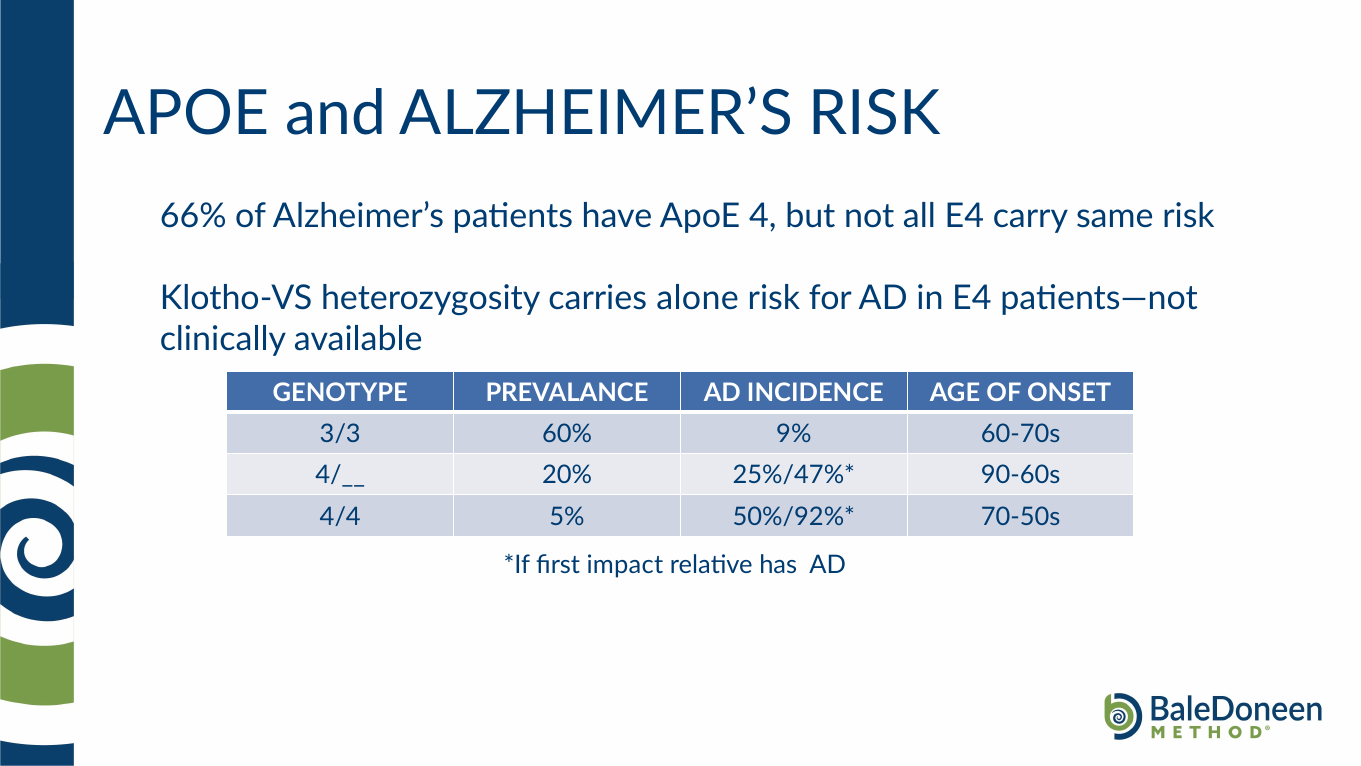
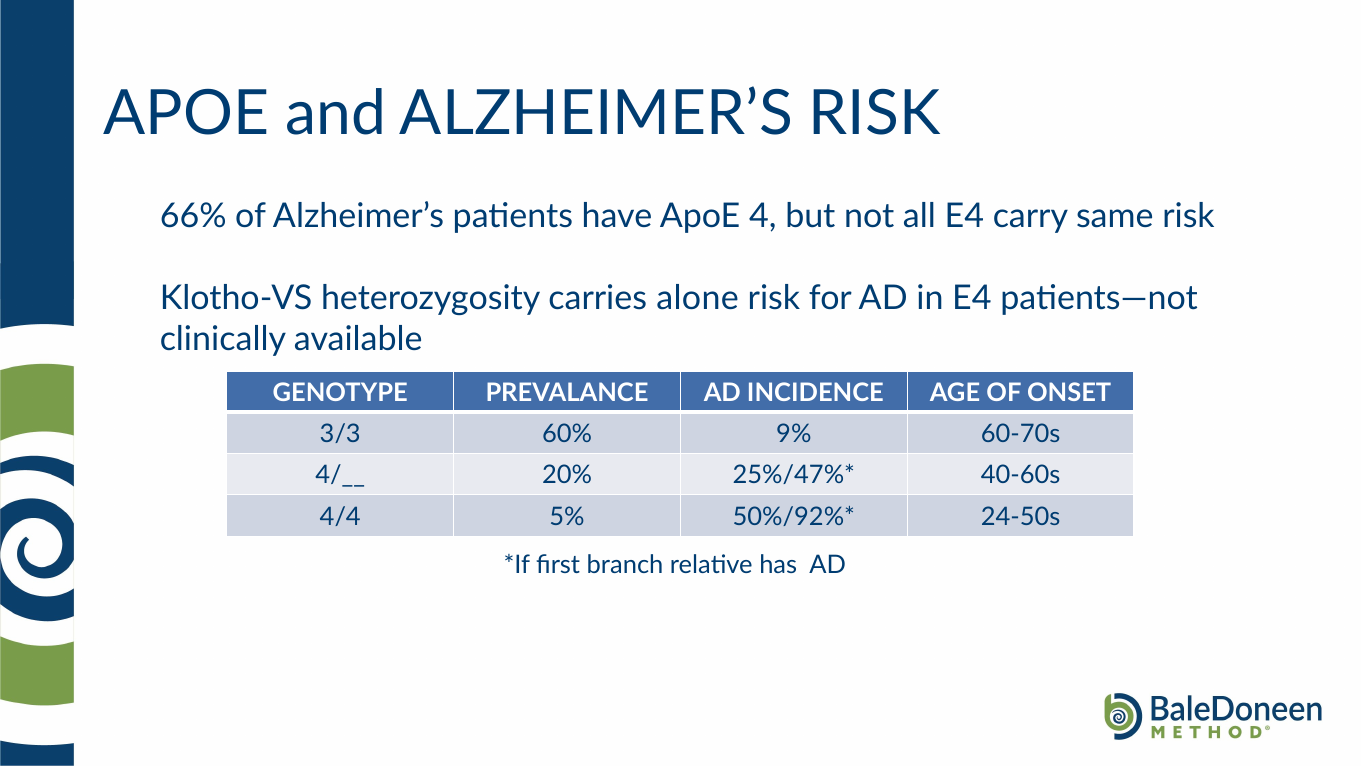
90-60s: 90-60s -> 40-60s (1021, 475)
70-50s: 70-50s -> 24-50s (1021, 516)
impact: impact -> branch (625, 565)
